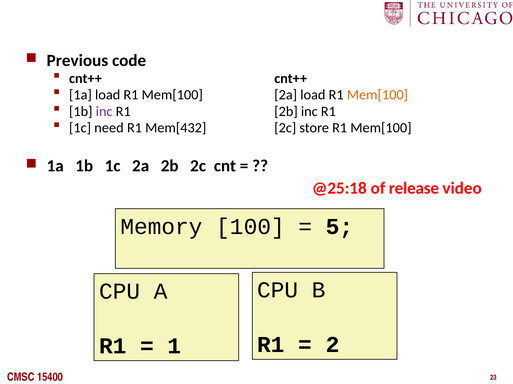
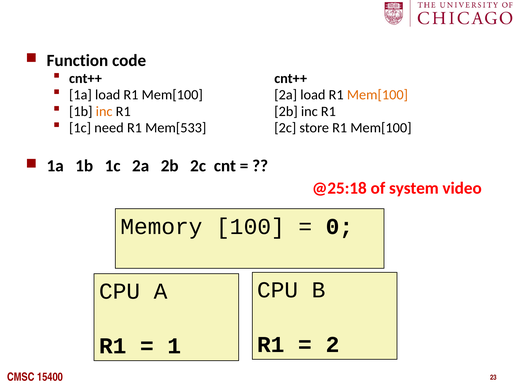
Previous: Previous -> Function (77, 61)
inc colour: purple -> orange (104, 112)
Mem[432: Mem[432 -> Mem[533 (176, 128)
release: release -> system (414, 188)
5: 5 -> 0 (340, 227)
